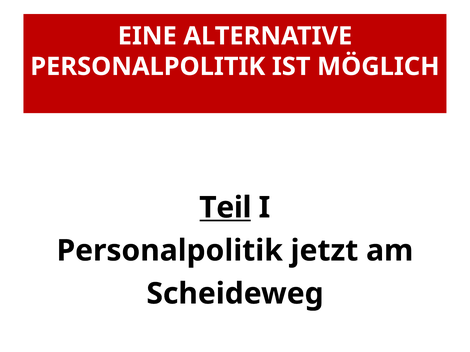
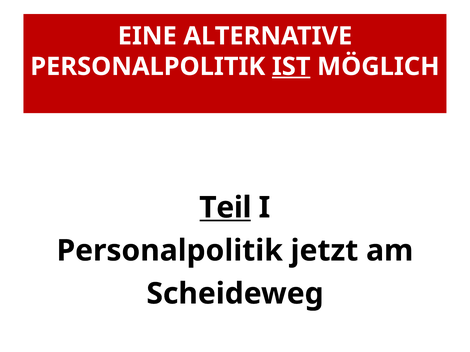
IST underline: none -> present (291, 67)
